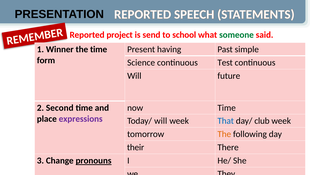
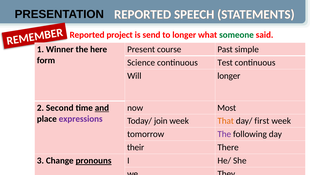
to school: school -> longer (184, 35)
the time: time -> here (99, 49)
having: having -> course (169, 49)
Will future: future -> longer (229, 76)
and underline: none -> present (102, 107)
now Time: Time -> Most (227, 107)
Today/ will: will -> join (161, 121)
That colour: blue -> orange (226, 121)
club: club -> first (262, 121)
The colour: orange -> purple (224, 134)
